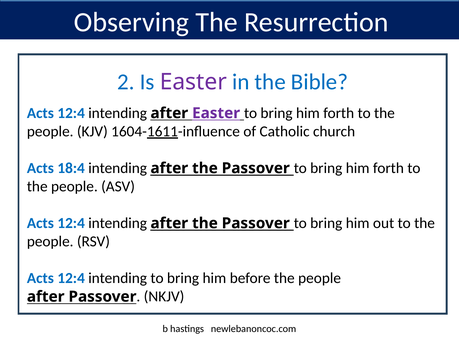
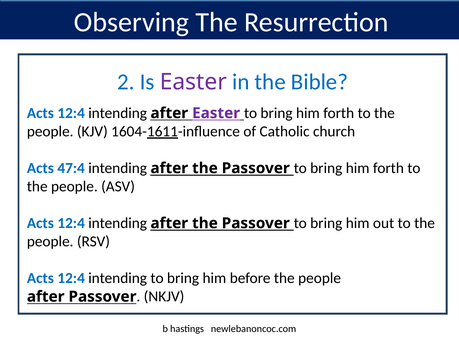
18:4: 18:4 -> 47:4 (71, 168)
